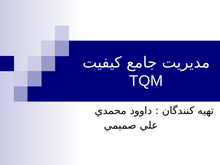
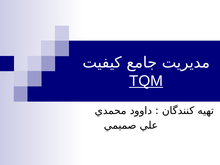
TQM underline: none -> present (146, 81)
